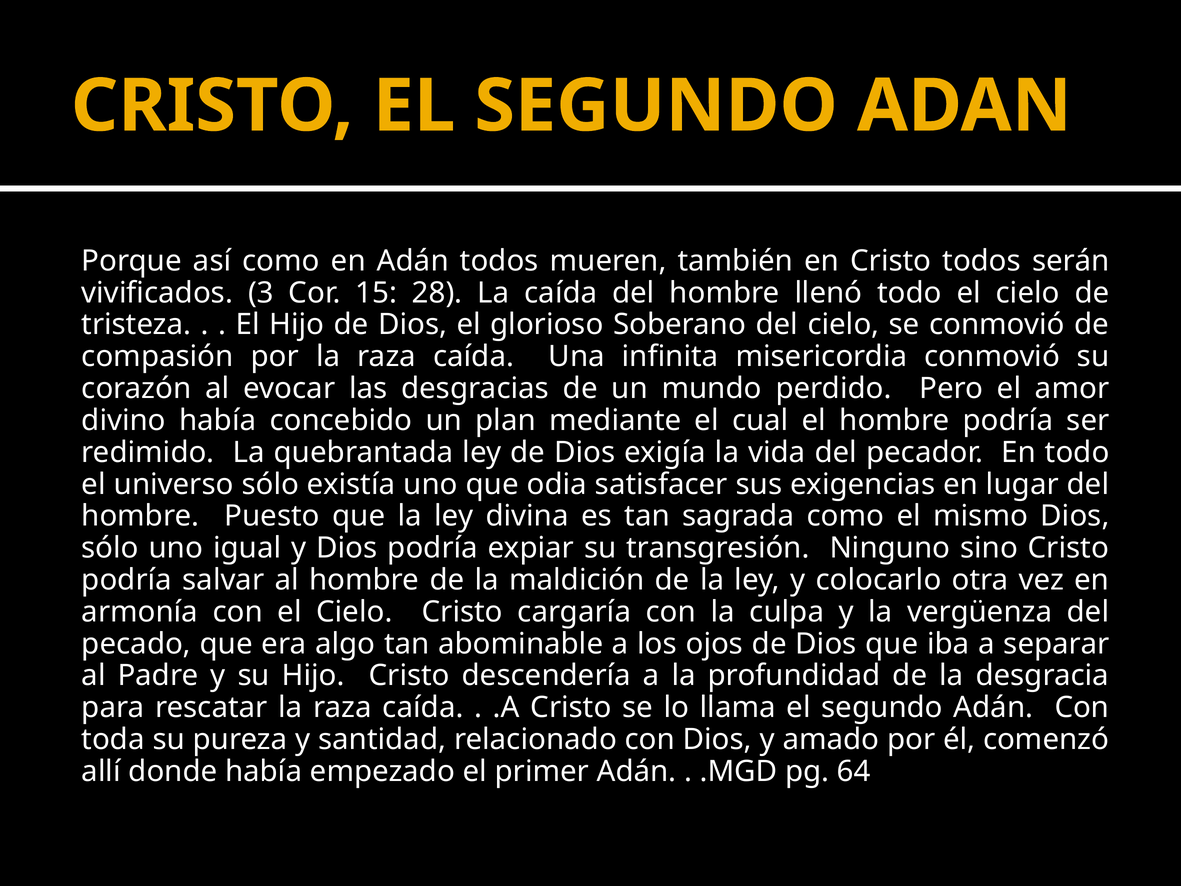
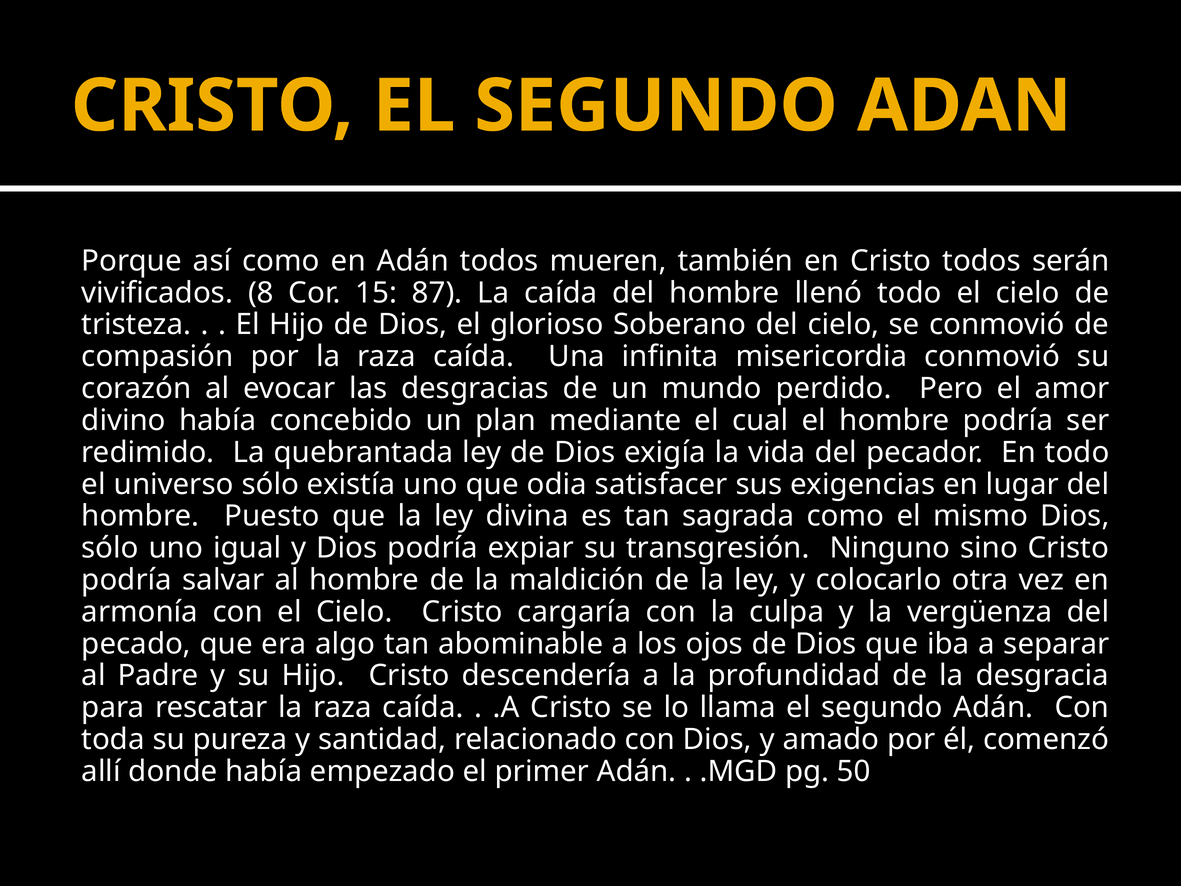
3: 3 -> 8 (261, 293)
28: 28 -> 87 (437, 293)
64: 64 -> 50 (854, 771)
